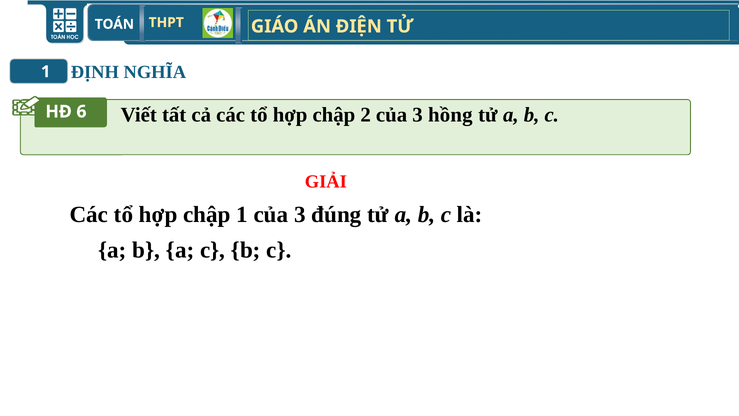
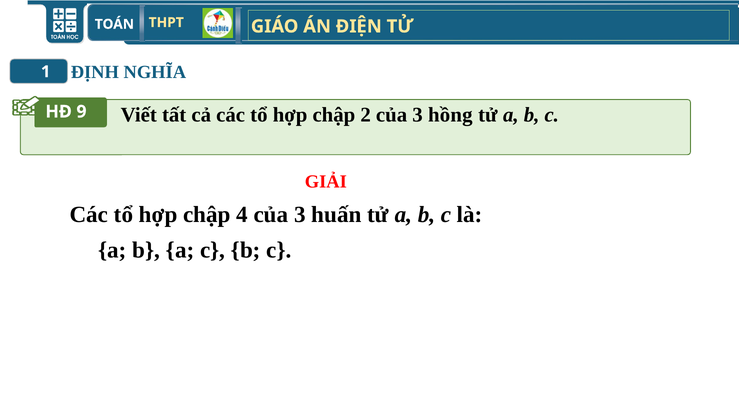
6: 6 -> 9 (81, 112)
chập 1: 1 -> 4 (242, 215)
đúng: đúng -> huấn (336, 215)
